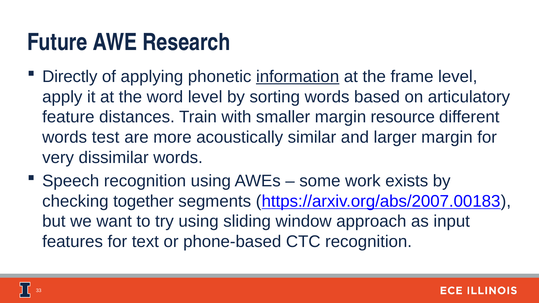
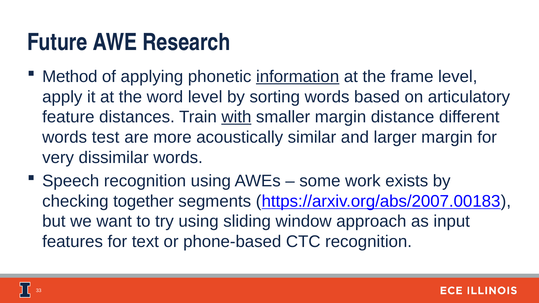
Directly: Directly -> Method (70, 77)
with underline: none -> present (236, 117)
resource: resource -> distance (403, 117)
